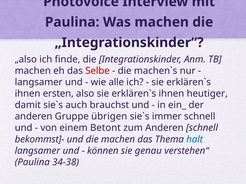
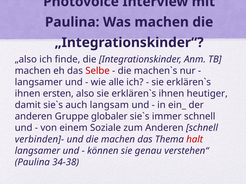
brauchst: brauchst -> langsam (109, 105)
übrigen: übrigen -> globaler (109, 117)
Betont: Betont -> Soziale (105, 128)
bekommst]-: bekommst]- -> verbinden]- (39, 140)
halt colour: blue -> red (195, 140)
